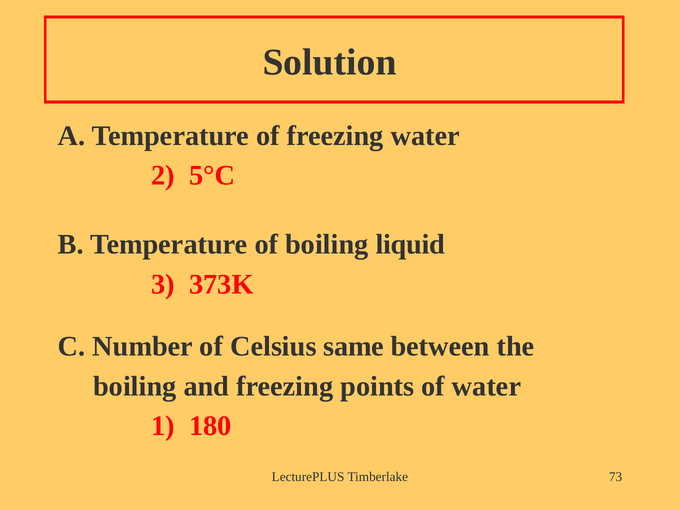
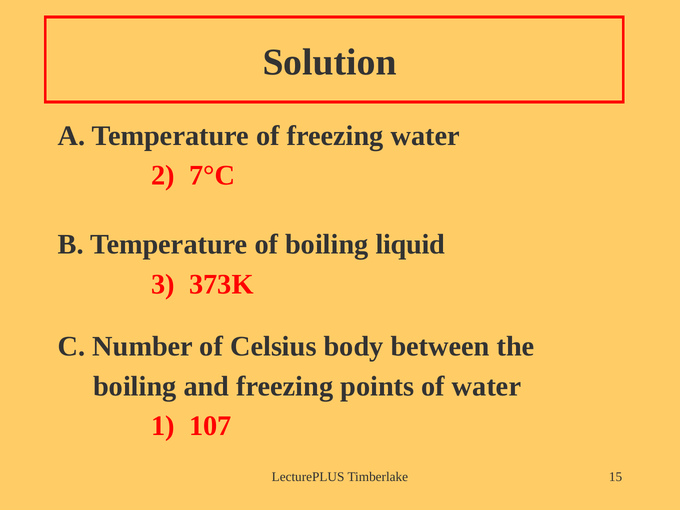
5°C: 5°C -> 7°C (212, 175)
same: same -> body (354, 347)
180: 180 -> 107 (210, 426)
73: 73 -> 15 (616, 477)
